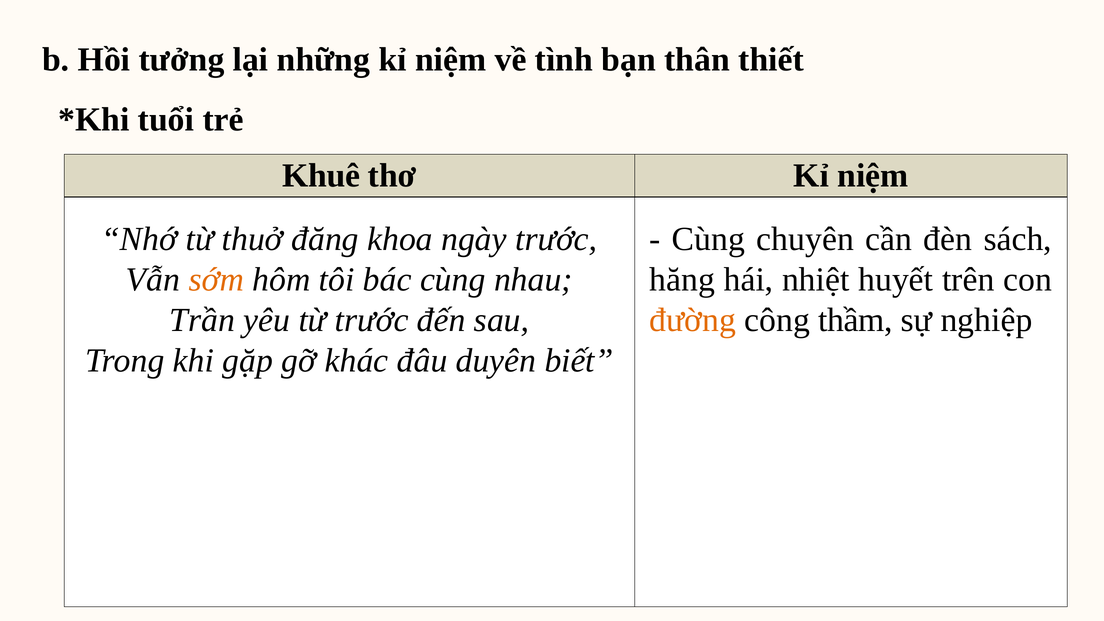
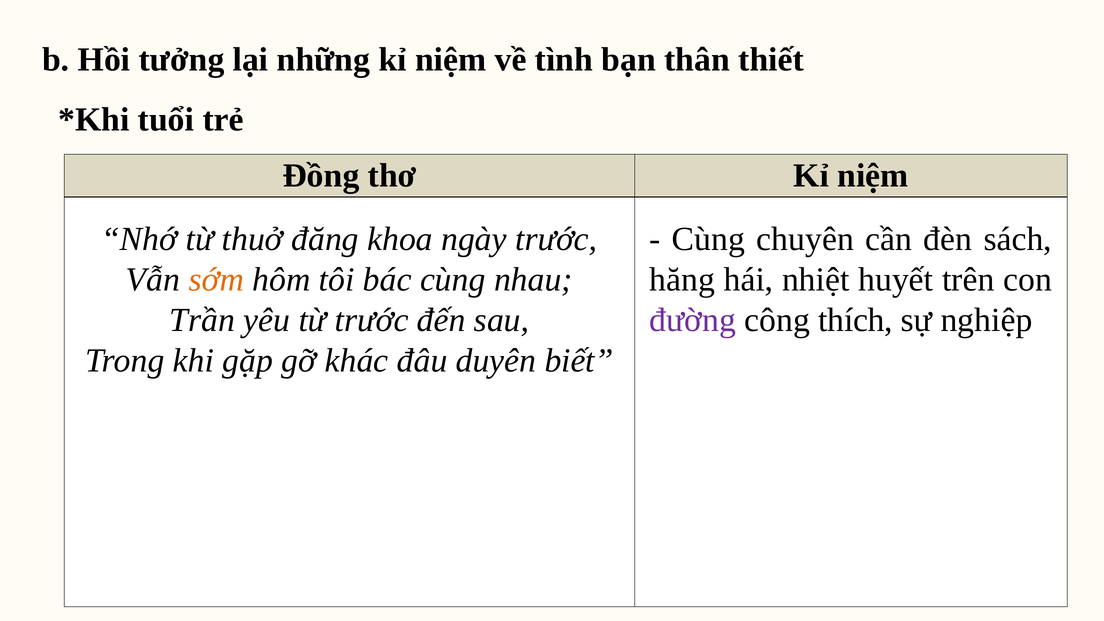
Khuê: Khuê -> Đồng (321, 176)
đường colour: orange -> purple (693, 320)
thầm: thầm -> thích (856, 320)
